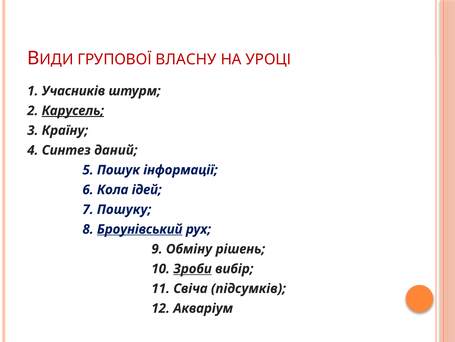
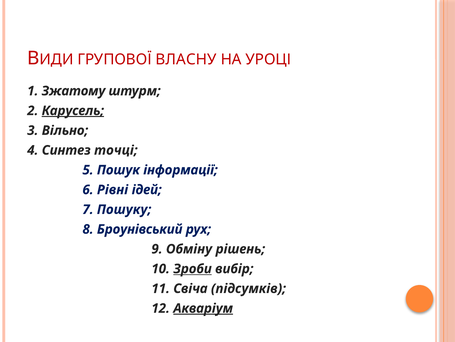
Учасників: Учасників -> Зжатому (73, 91)
Країну: Країну -> Вільно (65, 130)
даний: даний -> точці (116, 150)
Кола: Кола -> Рівні (113, 189)
Броунівський underline: present -> none (140, 229)
Акваріум underline: none -> present (203, 308)
